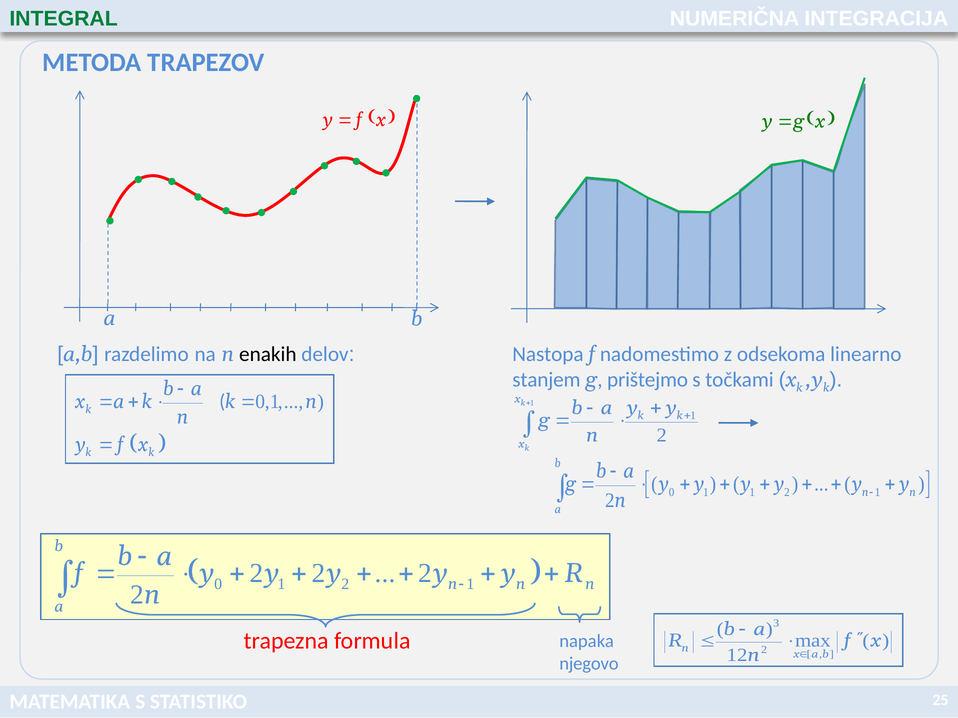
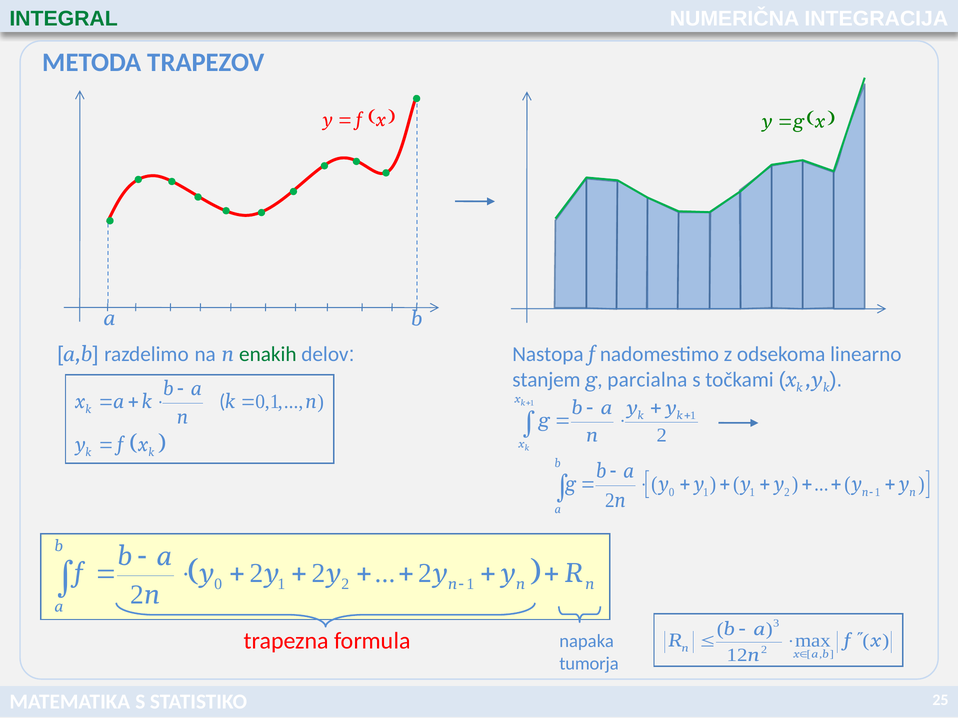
enakih colour: black -> green (268, 354)
prištejmo: prištejmo -> parcialna (647, 380)
njegovo: njegovo -> tumorja (589, 664)
